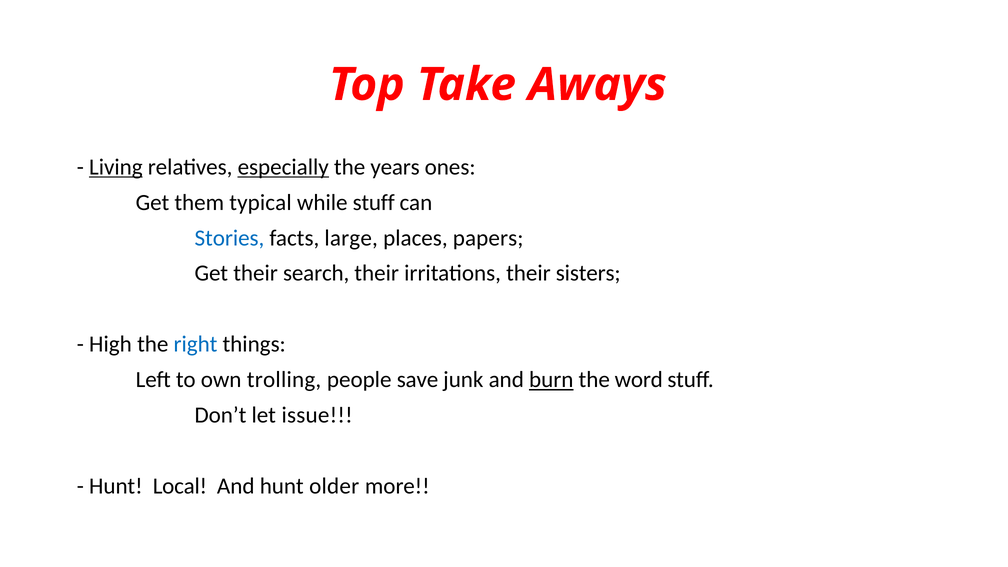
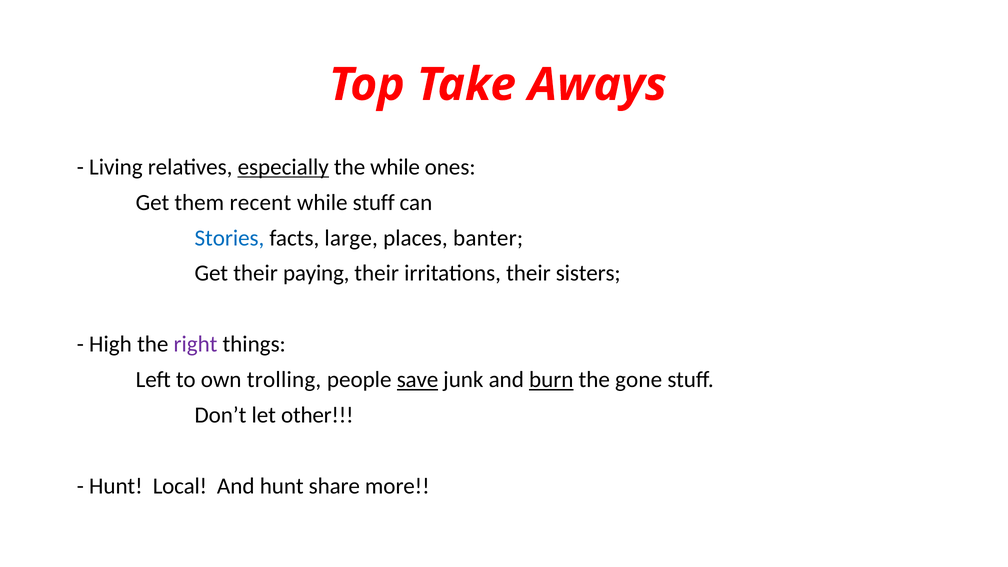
Living underline: present -> none (116, 167)
the years: years -> while (395, 167)
typical: typical -> recent (260, 202)
papers: papers -> banter (488, 238)
search: search -> paying (316, 273)
right colour: blue -> purple (196, 344)
save underline: none -> present (418, 380)
word: word -> gone (639, 380)
issue: issue -> other (317, 415)
older: older -> share (334, 486)
